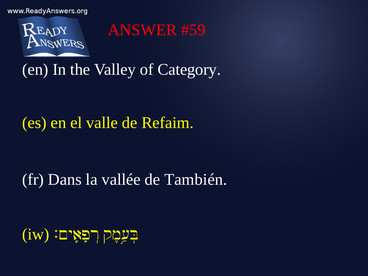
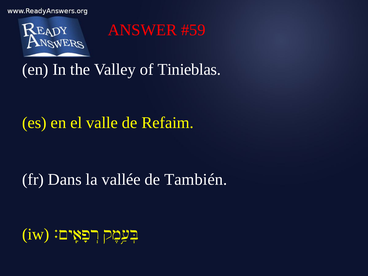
Category: Category -> Tinieblas (189, 69)
